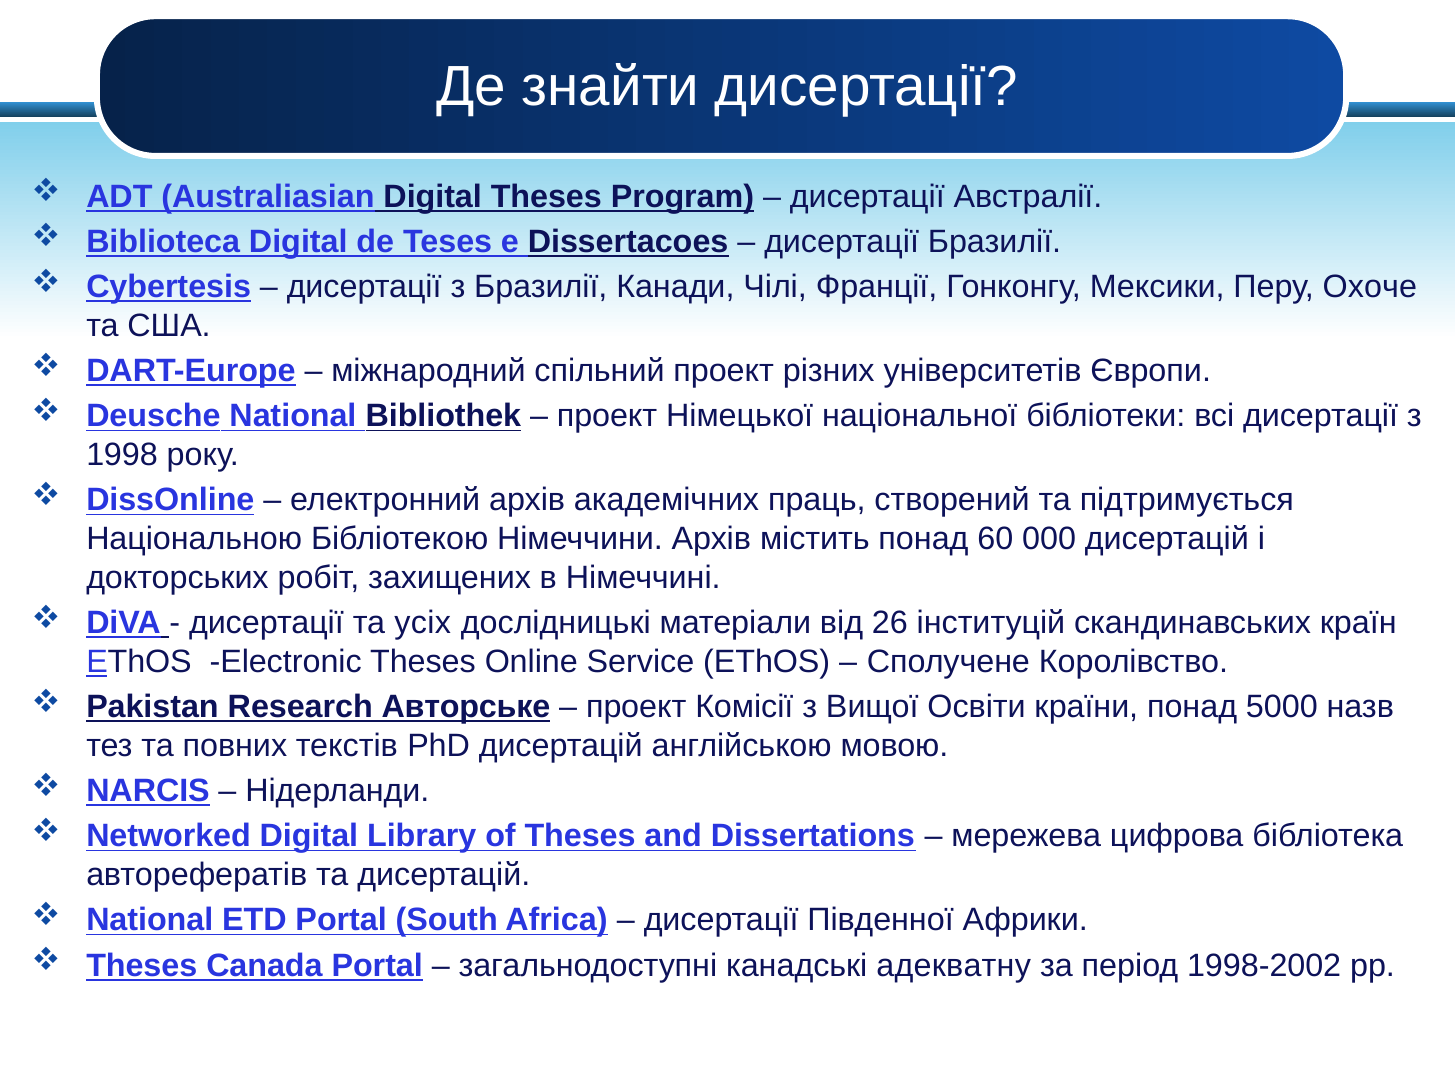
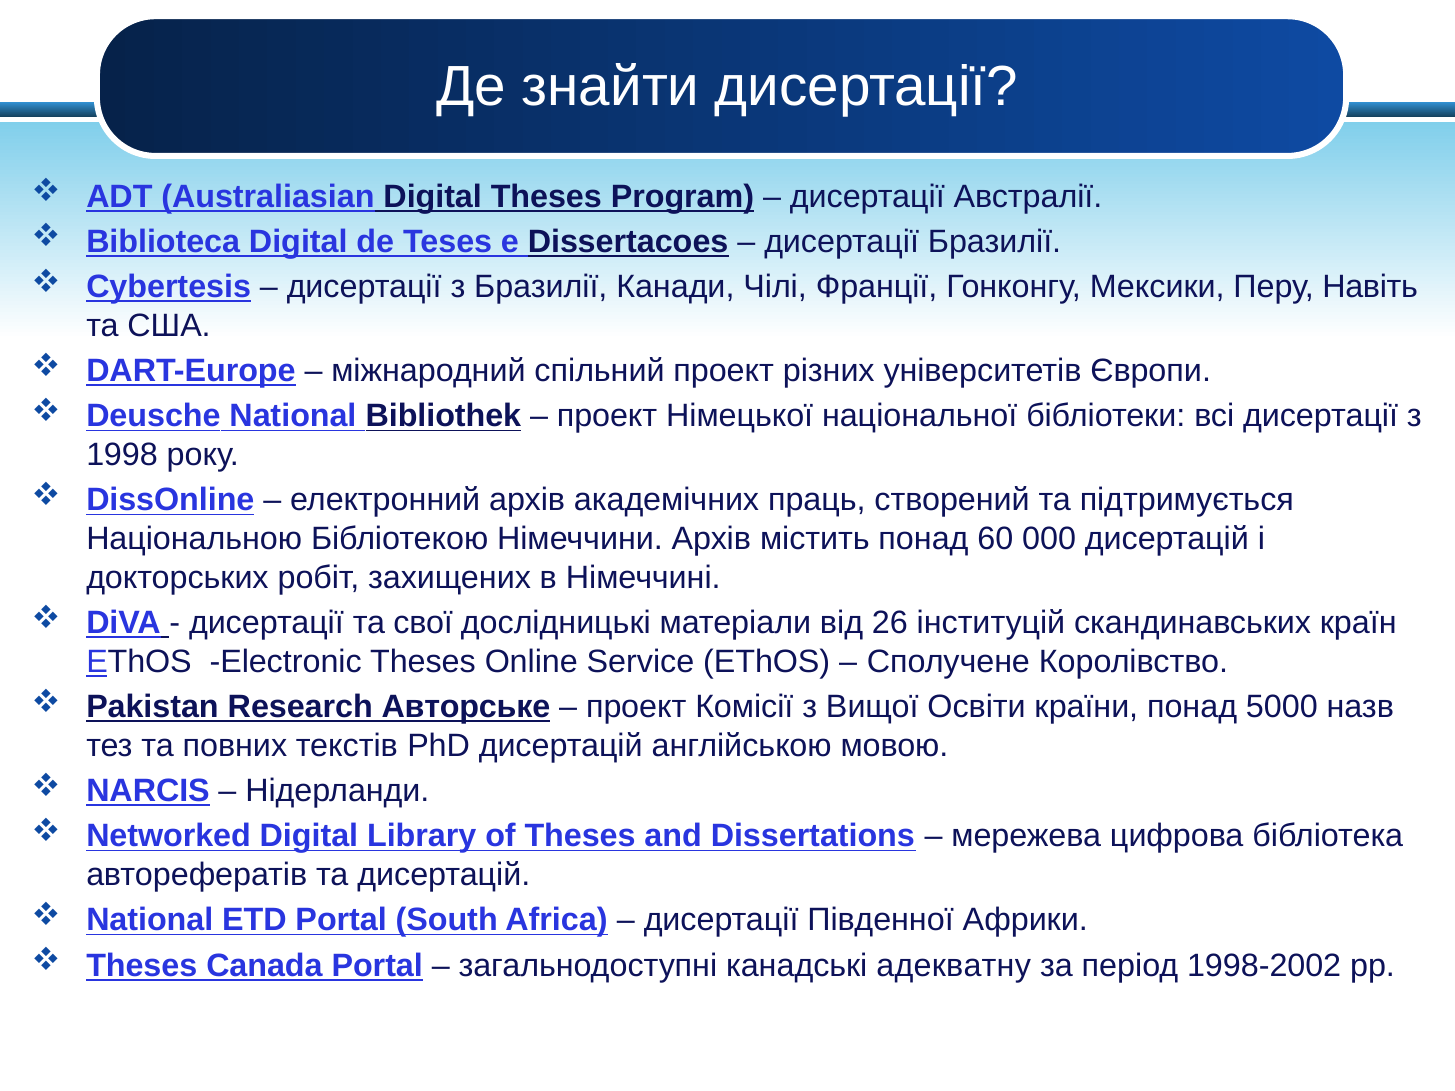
Охоче: Охоче -> Навіть (1370, 287)
усіх: усіх -> свої (423, 623)
